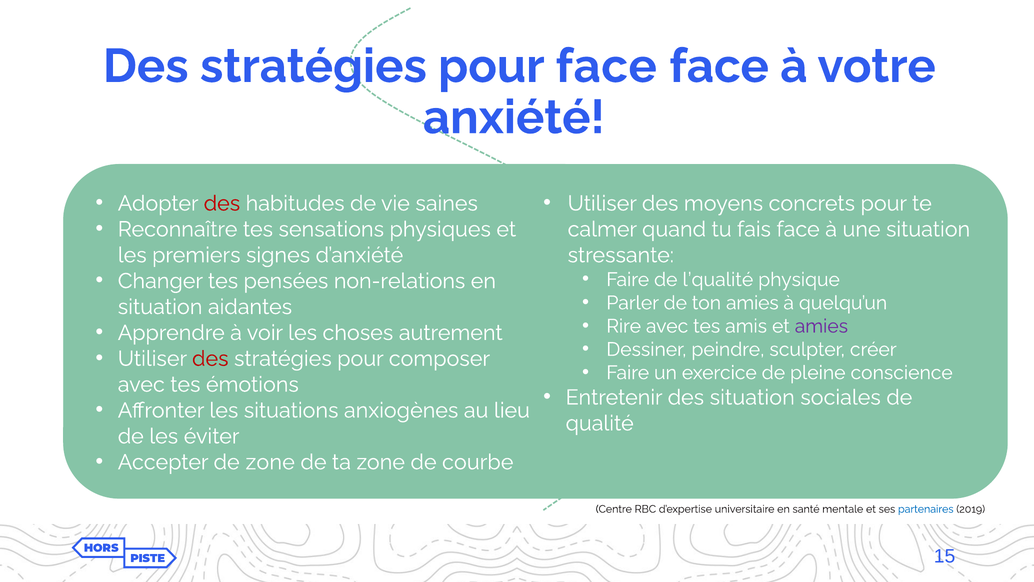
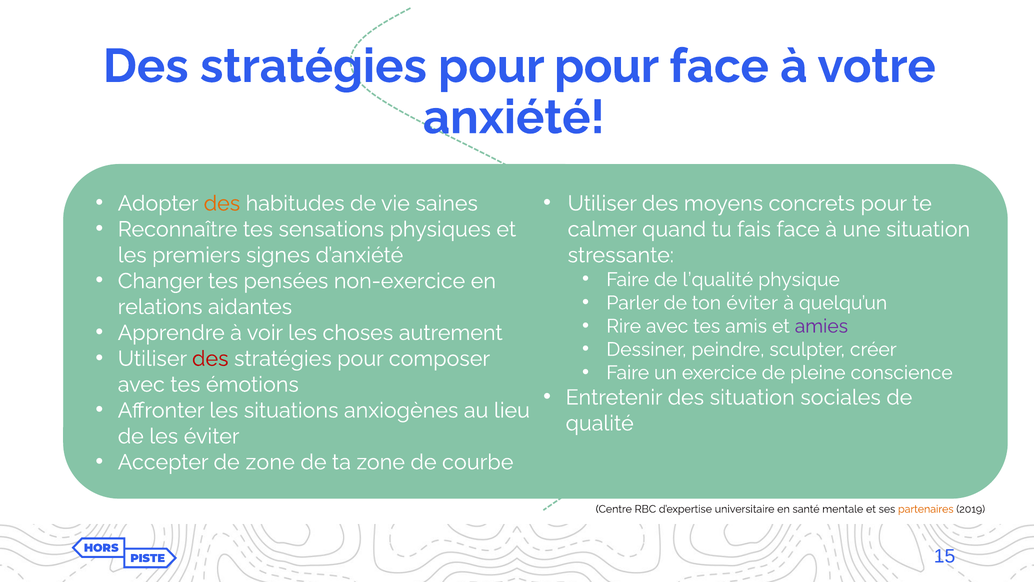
pour face: face -> pour (607, 66)
des colour: red -> orange (222, 203)
non-relations: non-relations -> non-exercice (400, 281)
ton amies: amies -> éviter (752, 303)
situation: situation -> relations (160, 307)
partenaires colour: blue -> orange (926, 509)
